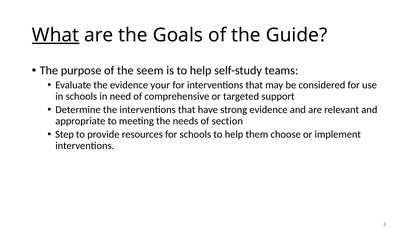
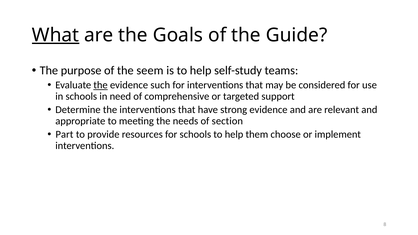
the underline: none -> present (101, 85)
your: your -> such (160, 85)
Step: Step -> Part (64, 135)
